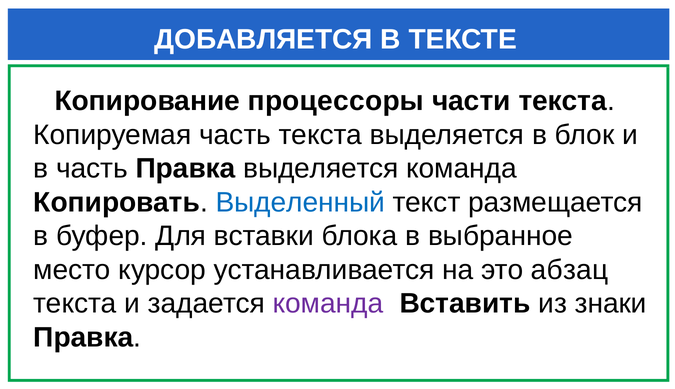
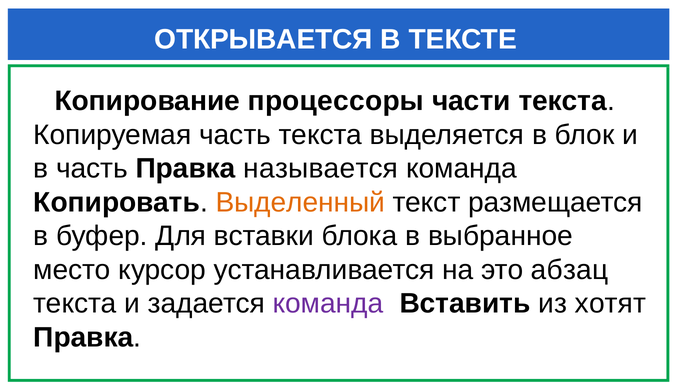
ДОБАВЛЯЕТСЯ: ДОБАВЛЯЕТСЯ -> ОТКРЫВАЕТСЯ (263, 39)
Правка выделяется: выделяется -> называется (321, 169)
Выделенный colour: blue -> orange (300, 203)
знаки: знаки -> хотят (611, 304)
